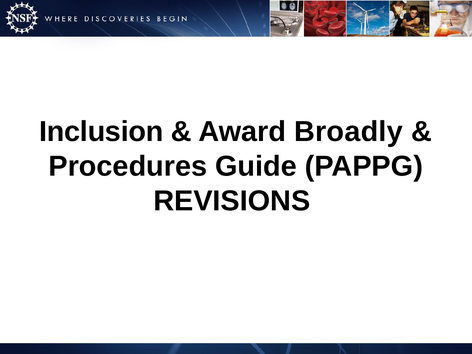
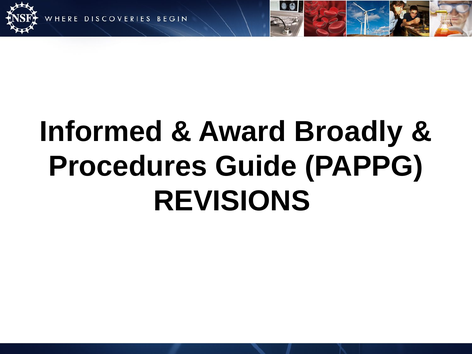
Inclusion: Inclusion -> Informed (101, 132)
